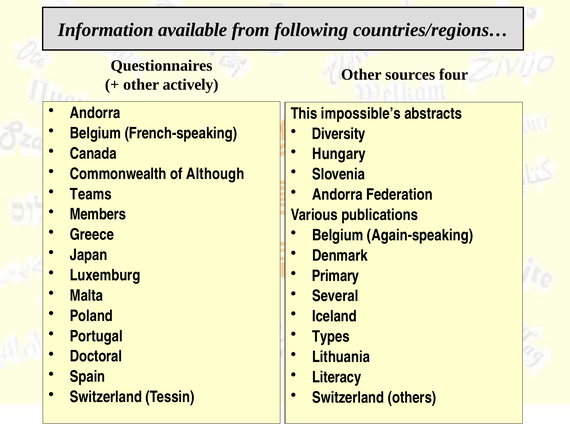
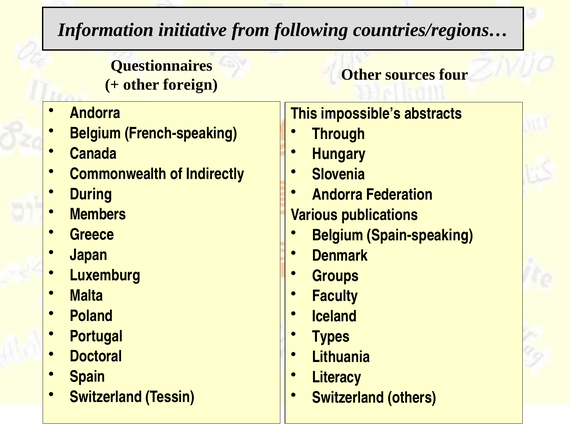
available: available -> initiative (193, 30)
actively: actively -> foreign (190, 85)
Diversity: Diversity -> Through (339, 134)
Although: Although -> Indirectly (215, 174)
Teams: Teams -> During (91, 194)
Again-speaking: Again-speaking -> Spain-speaking (420, 235)
Primary: Primary -> Groups (335, 275)
Several: Several -> Faculty (335, 296)
